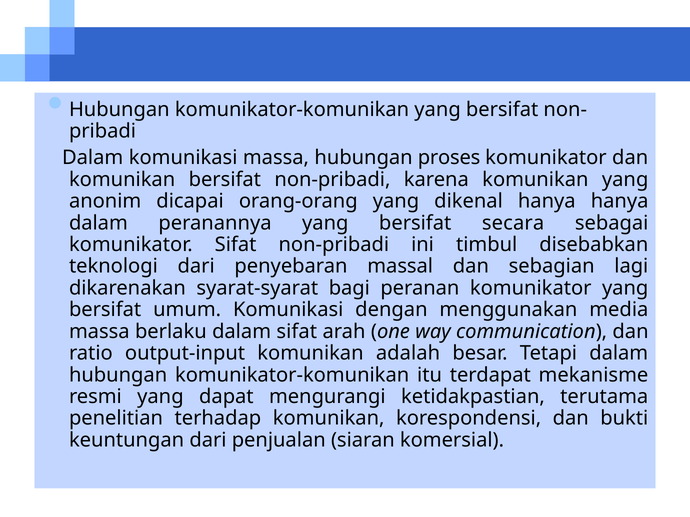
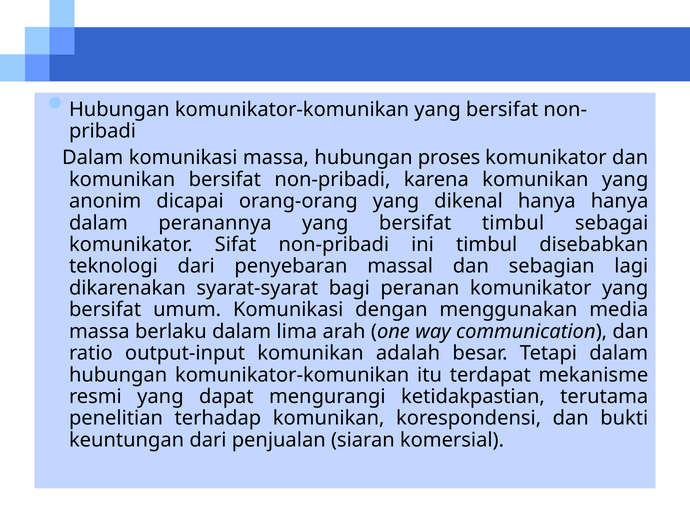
bersifat secara: secara -> timbul (513, 223)
dalam sifat: sifat -> lima (297, 332)
